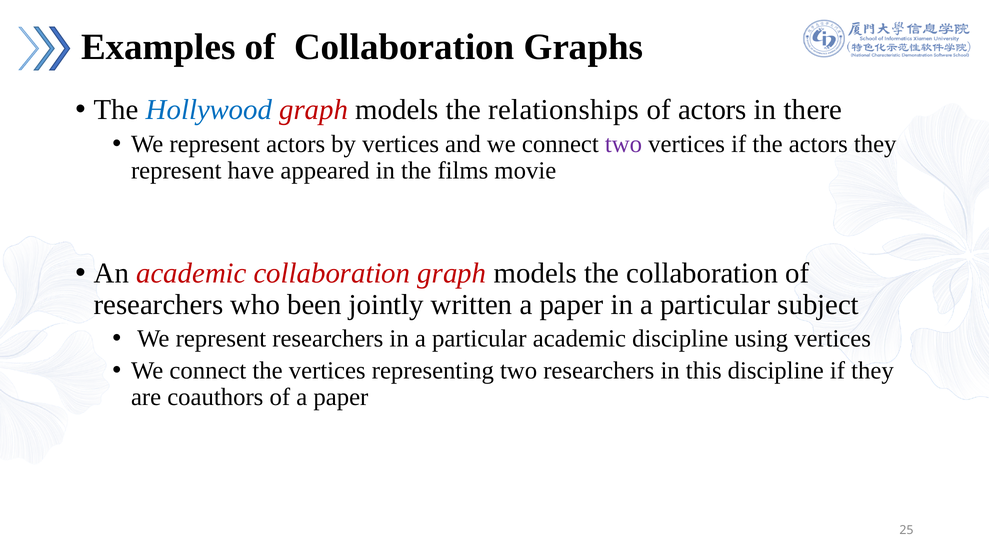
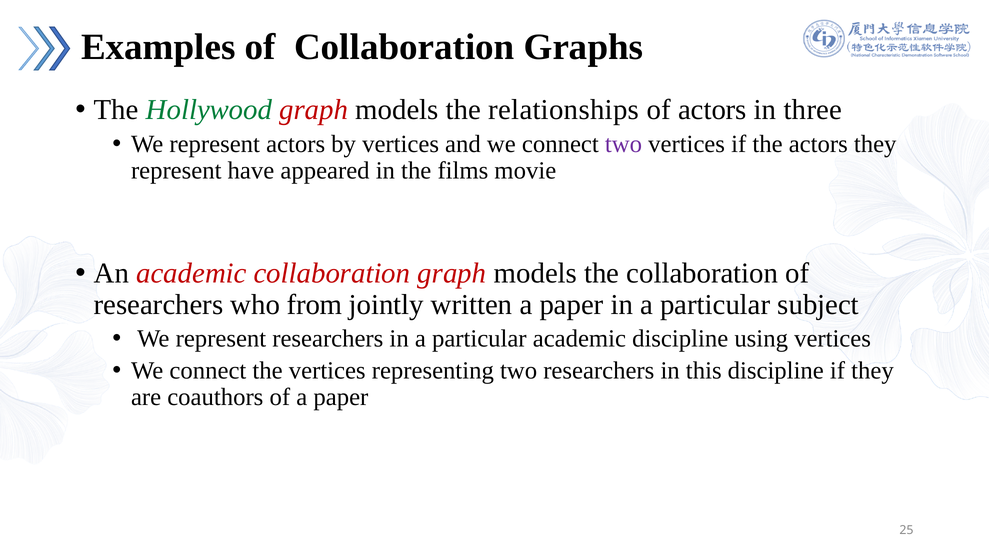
Hollywood colour: blue -> green (209, 110)
there: there -> three (813, 110)
been: been -> from (314, 305)
